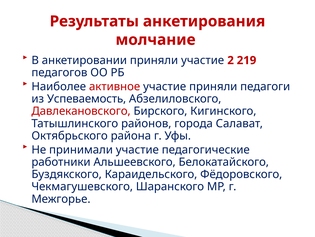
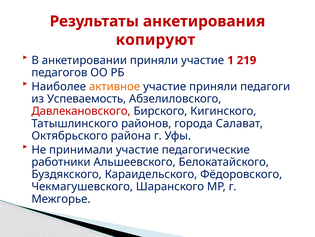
молчание: молчание -> копируют (155, 40)
2: 2 -> 1 (231, 60)
активное colour: red -> orange (115, 86)
